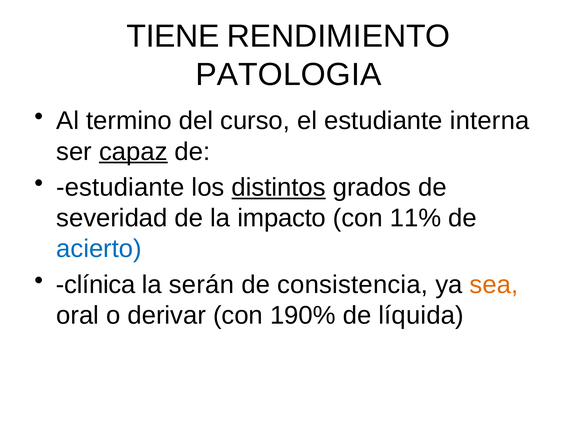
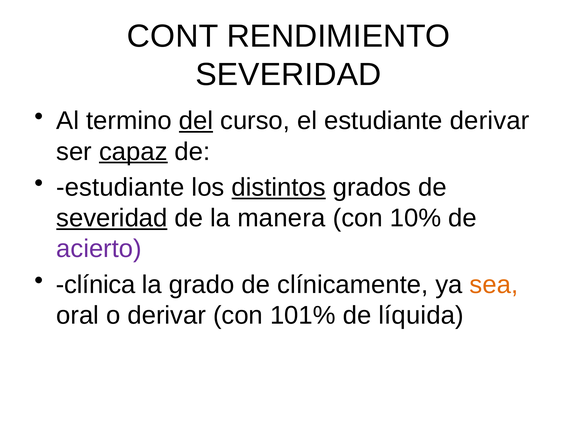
TIENE: TIENE -> CONT (173, 36)
PATOLOGIA: PATOLOGIA -> SEVERIDAD (288, 75)
del underline: none -> present (196, 121)
estudiante interna: interna -> derivar (490, 121)
severidad underline: none -> present (112, 219)
impacto: impacto -> manera (281, 219)
11%: 11% -> 10% (416, 219)
acierto colour: blue -> purple (99, 249)
serán: serán -> grado (202, 285)
consistencia: consistencia -> clínicamente (353, 285)
190%: 190% -> 101% (303, 316)
